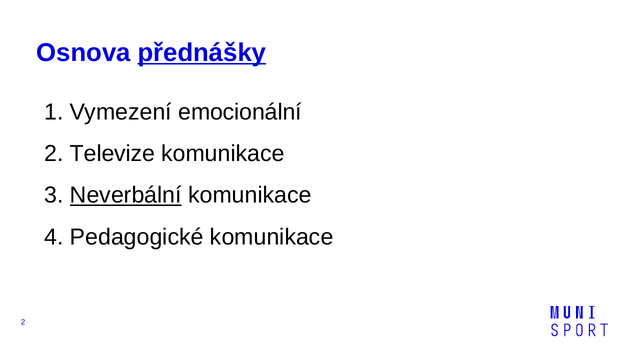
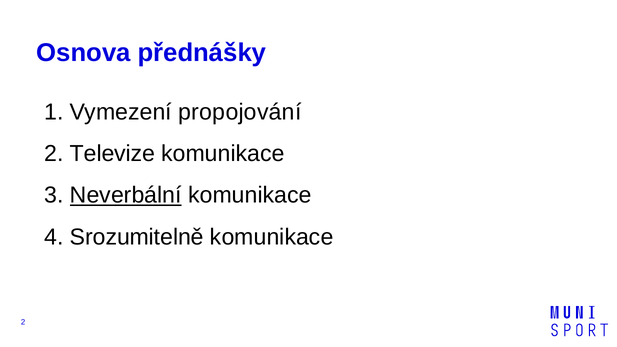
přednášky underline: present -> none (202, 53)
emocionální: emocionální -> propojování (240, 112)
Pedagogické: Pedagogické -> Srozumitelně (137, 237)
